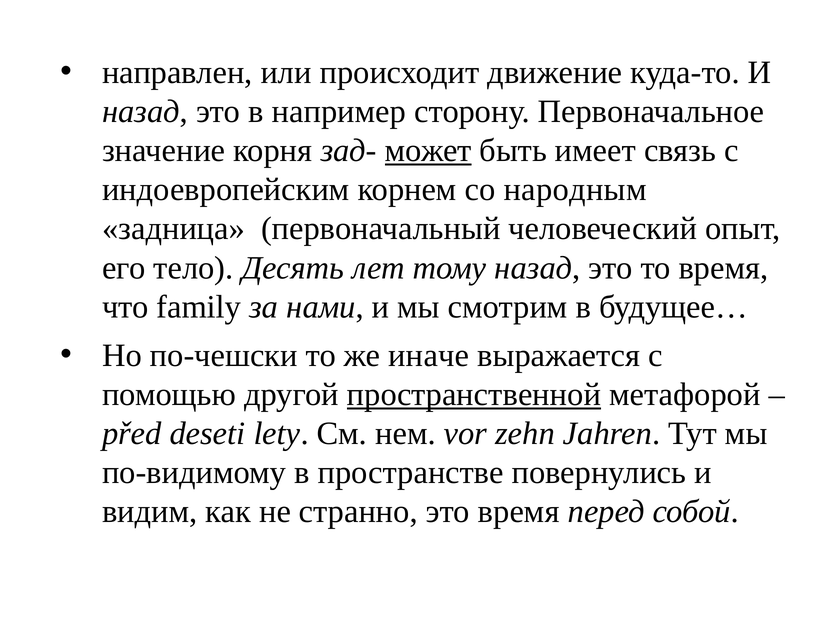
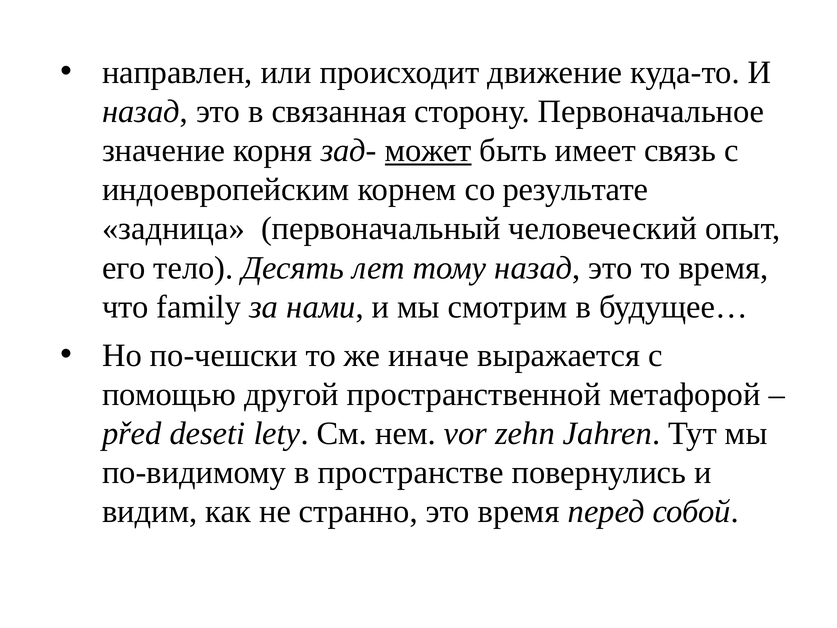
например: например -> связанная (339, 111)
народным: народным -> результате (576, 190)
пространственной underline: present -> none (474, 394)
